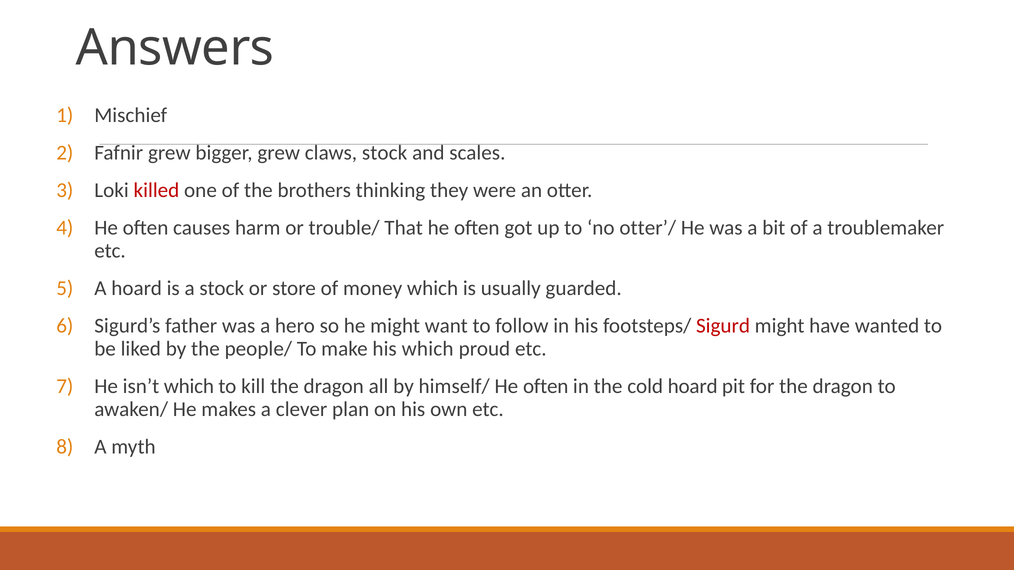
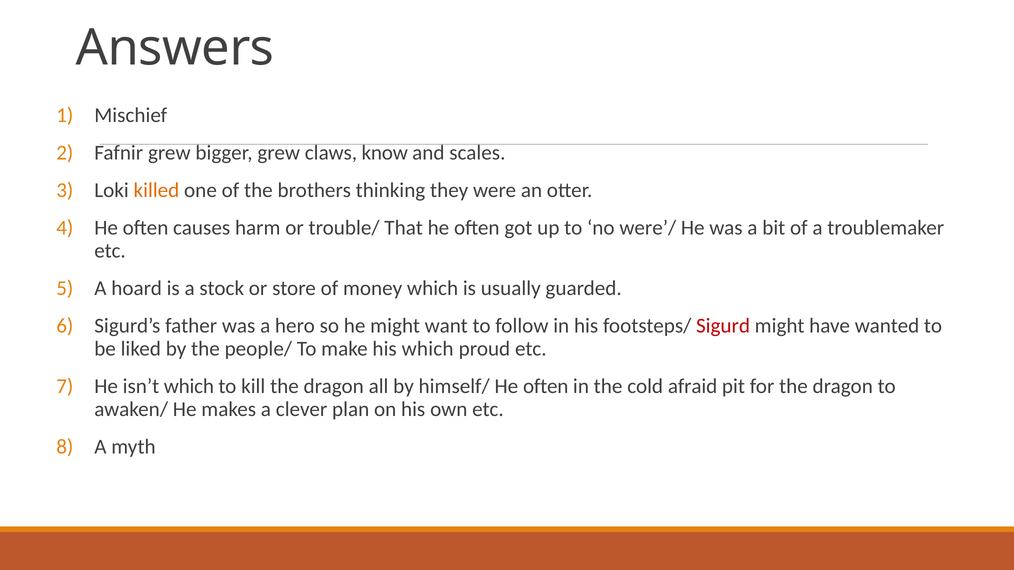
claws stock: stock -> know (385, 153)
killed colour: red -> orange (156, 190)
otter’/: otter’/ -> were’/ (648, 228)
cold hoard: hoard -> afraid (693, 387)
